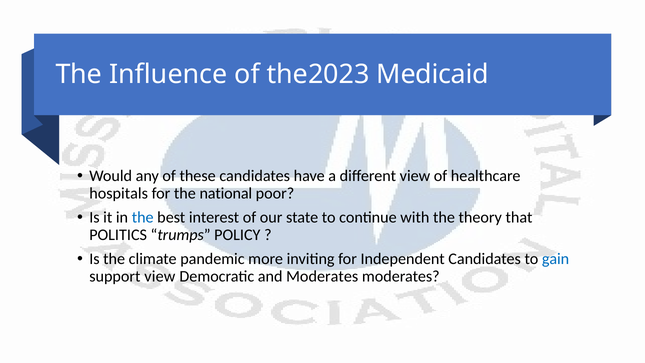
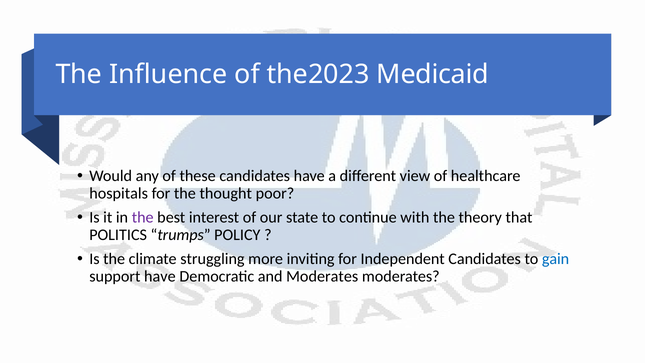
national: national -> thought (226, 193)
the colour: blue -> purple (143, 217)
pandemic: pandemic -> struggling (212, 259)
support view: view -> have (160, 276)
